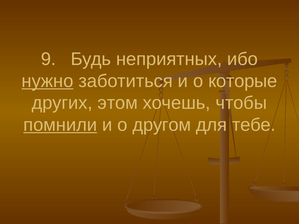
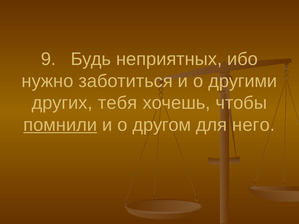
нужно underline: present -> none (47, 81)
которые: которые -> другими (243, 81)
этом: этом -> тебя (118, 103)
тебе: тебе -> него (254, 125)
